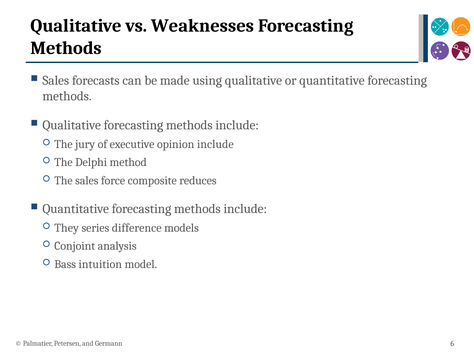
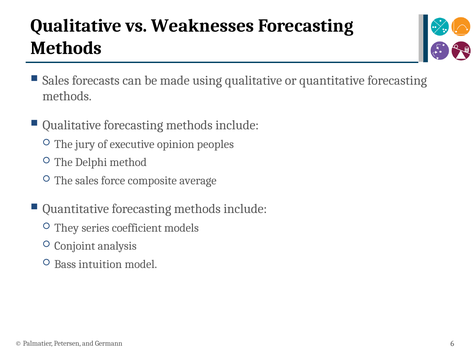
opinion include: include -> peoples (215, 144)
reduces: reduces -> average (198, 180)
difference: difference -> coefficient (137, 227)
